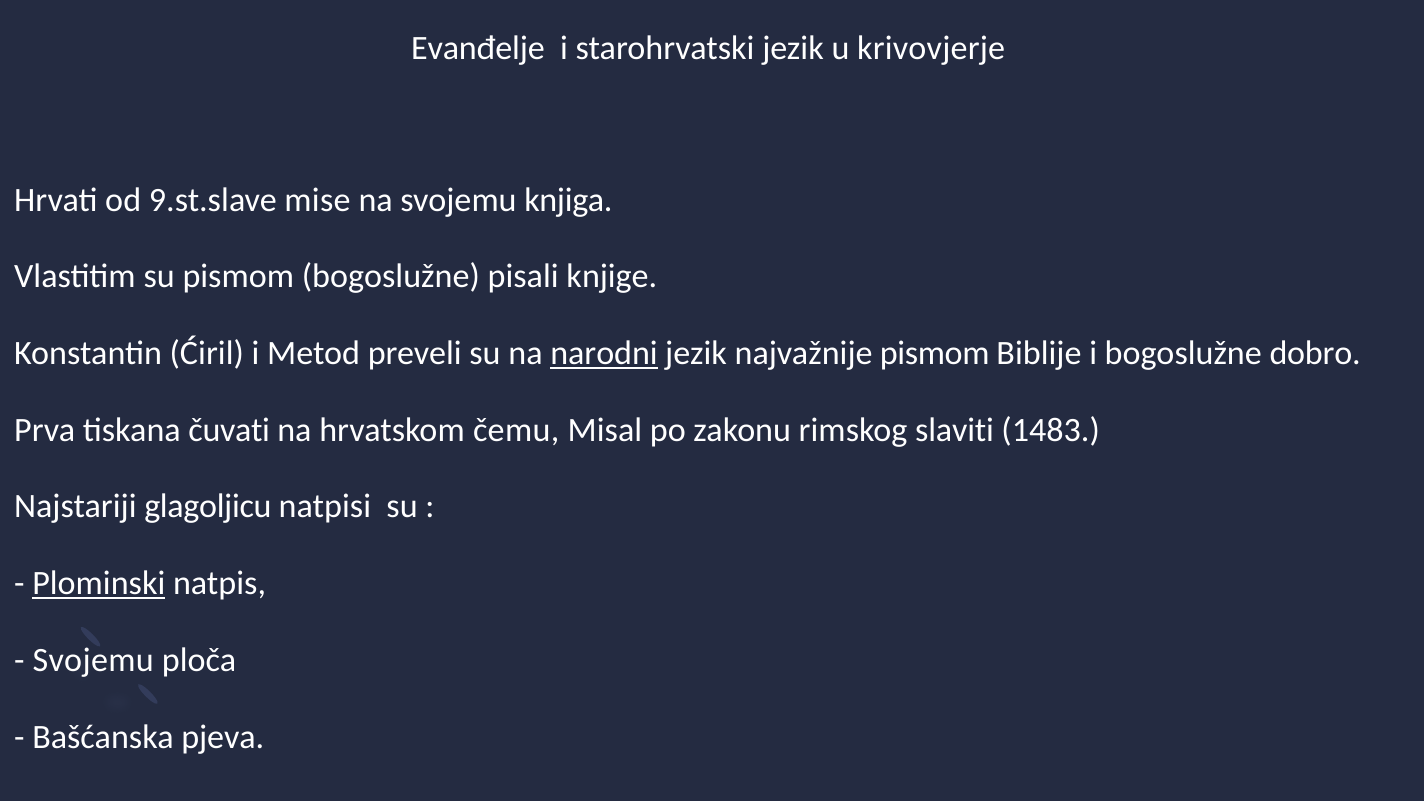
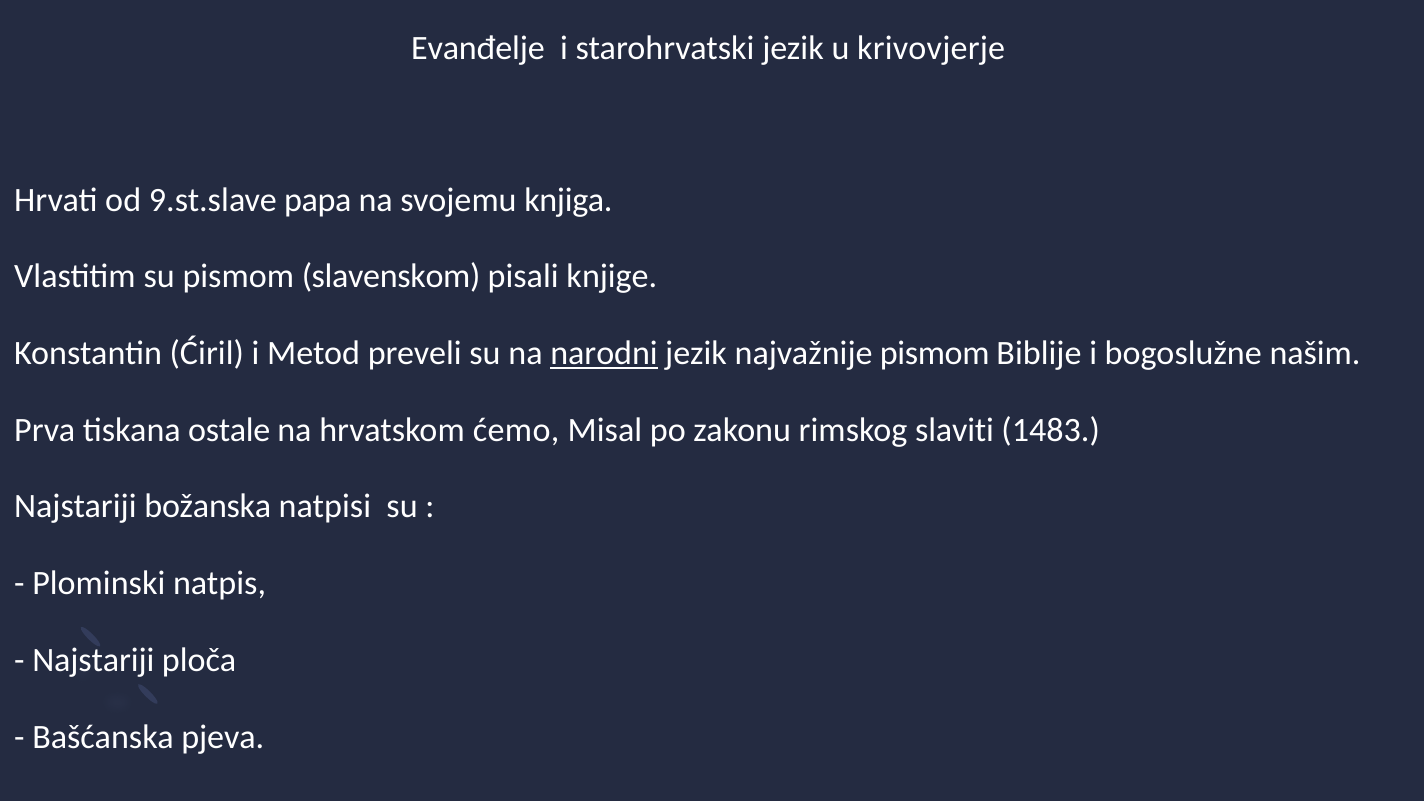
mise: mise -> papa (318, 200)
pismom bogoslužne: bogoslužne -> slavenskom (391, 277)
dobro: dobro -> našim (1315, 353)
čuvati: čuvati -> ostale (229, 430)
čemu: čemu -> ćemo (516, 430)
glagoljicu: glagoljicu -> božanska (208, 507)
Plominski underline: present -> none (99, 583)
Svojemu: Svojemu -> Najstariji (93, 660)
